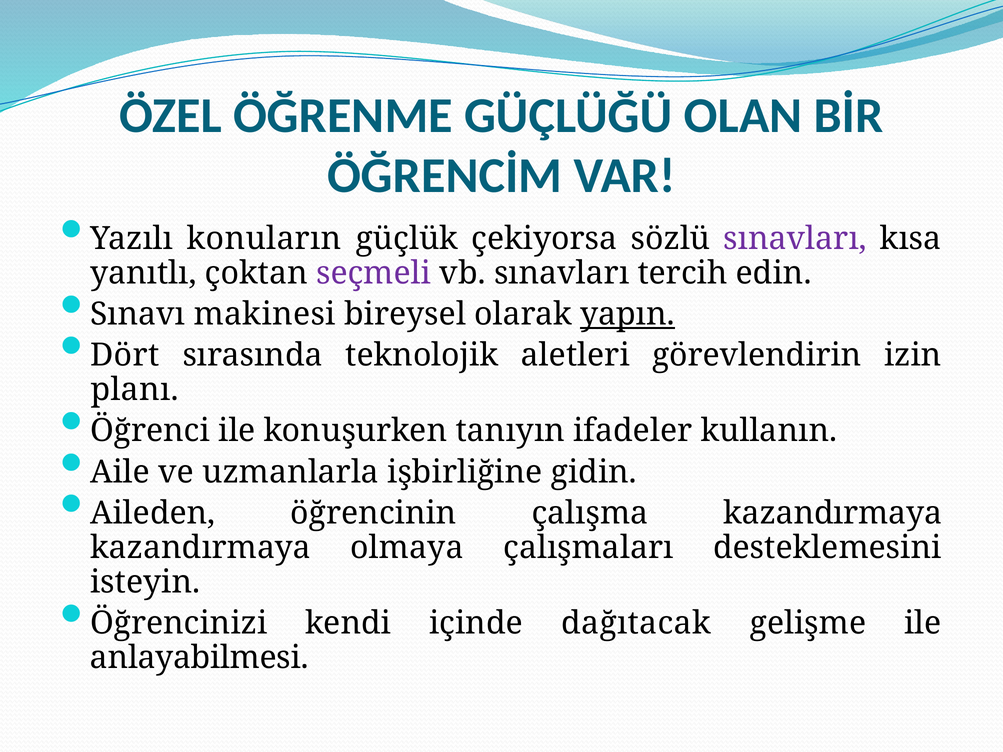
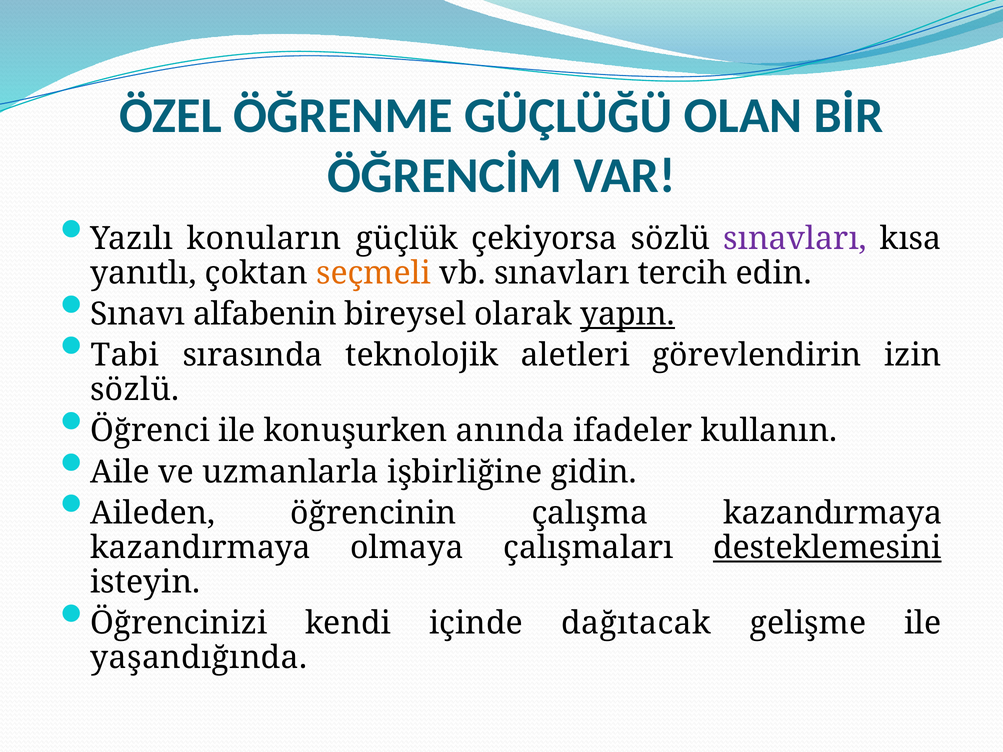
seçmeli colour: purple -> orange (374, 273)
makinesi: makinesi -> alfabenin (265, 314)
Dört: Dört -> Tabi (125, 355)
planı: planı -> sözlü (135, 390)
tanıyın: tanıyın -> anında (510, 431)
desteklemesini underline: none -> present (827, 548)
anlayabilmesi: anlayabilmesi -> yaşandığında (199, 658)
